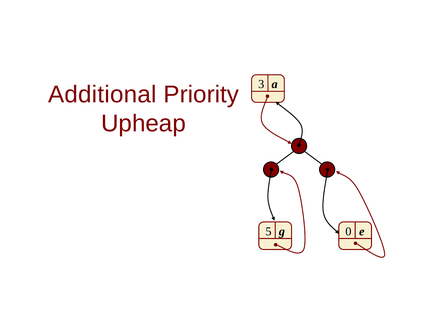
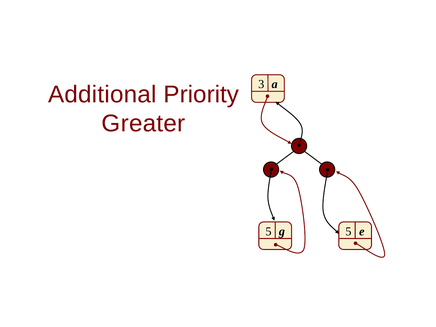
Upheap: Upheap -> Greater (143, 123)
g 0: 0 -> 5 (348, 231)
